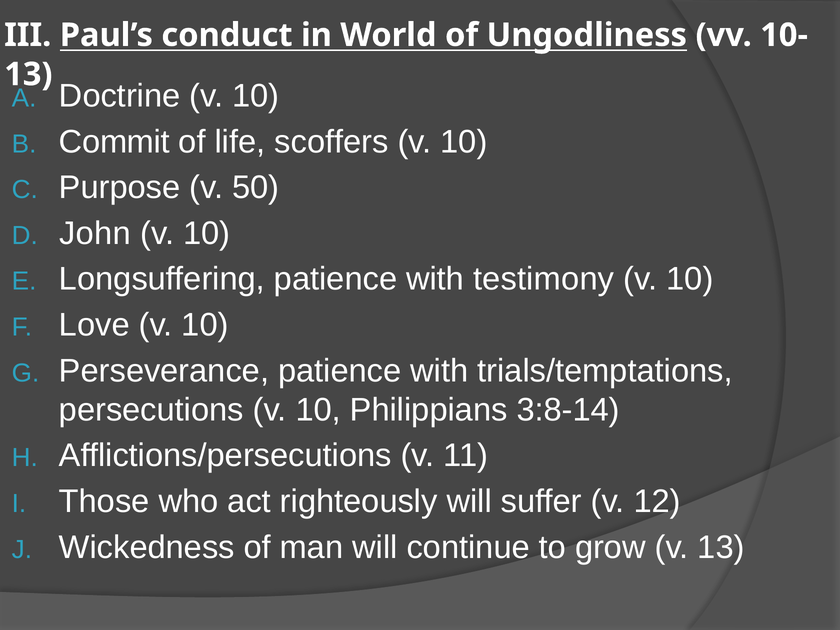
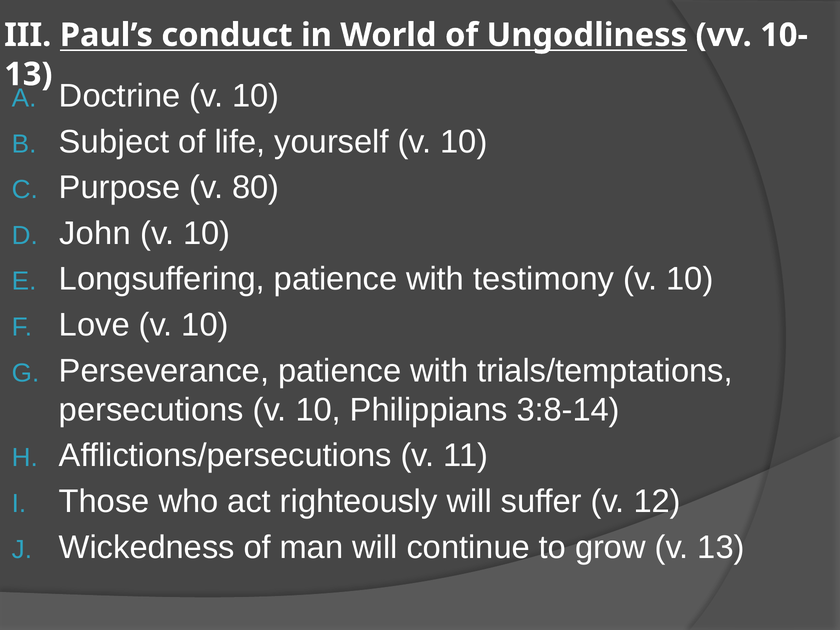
Commit: Commit -> Subject (114, 142)
scoffers: scoffers -> yourself (332, 142)
50: 50 -> 80 (256, 188)
